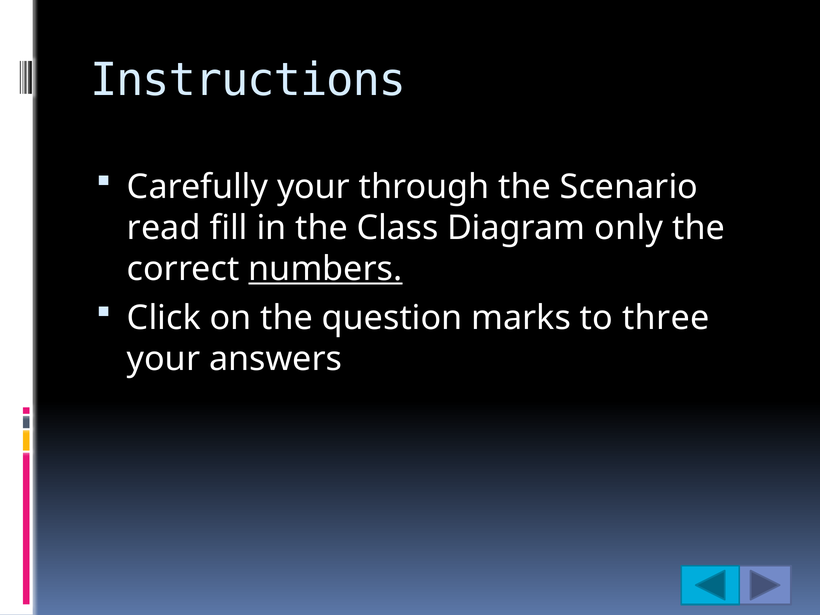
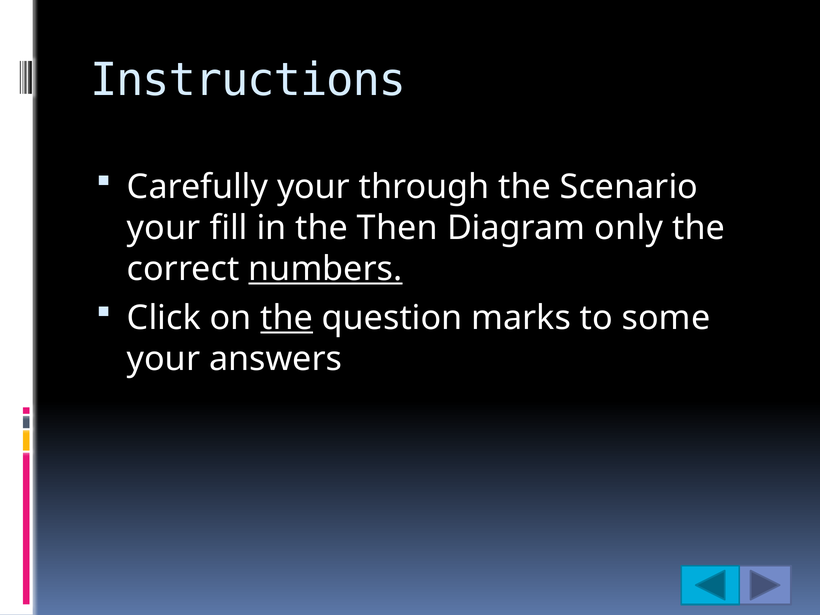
read: read -> your (164, 228)
Class: Class -> Then (397, 228)
the underline: none -> present (287, 318)
three: three -> some (666, 318)
